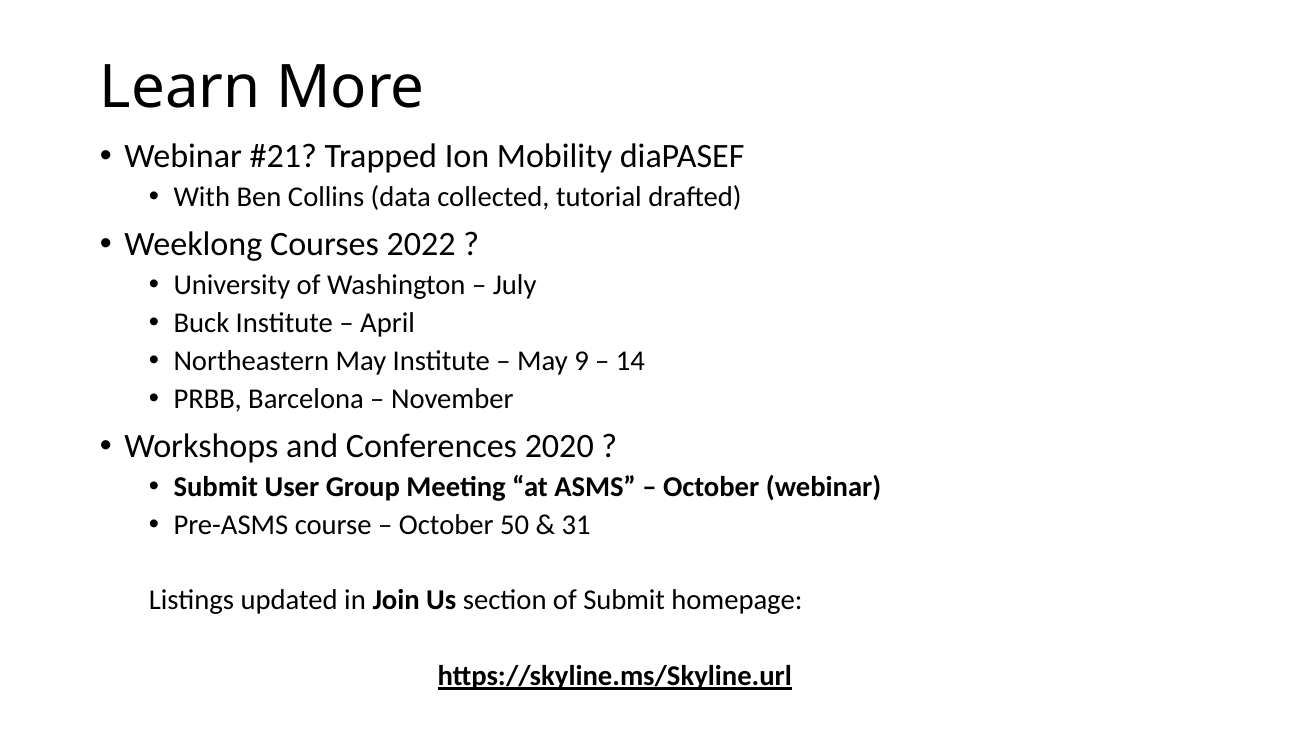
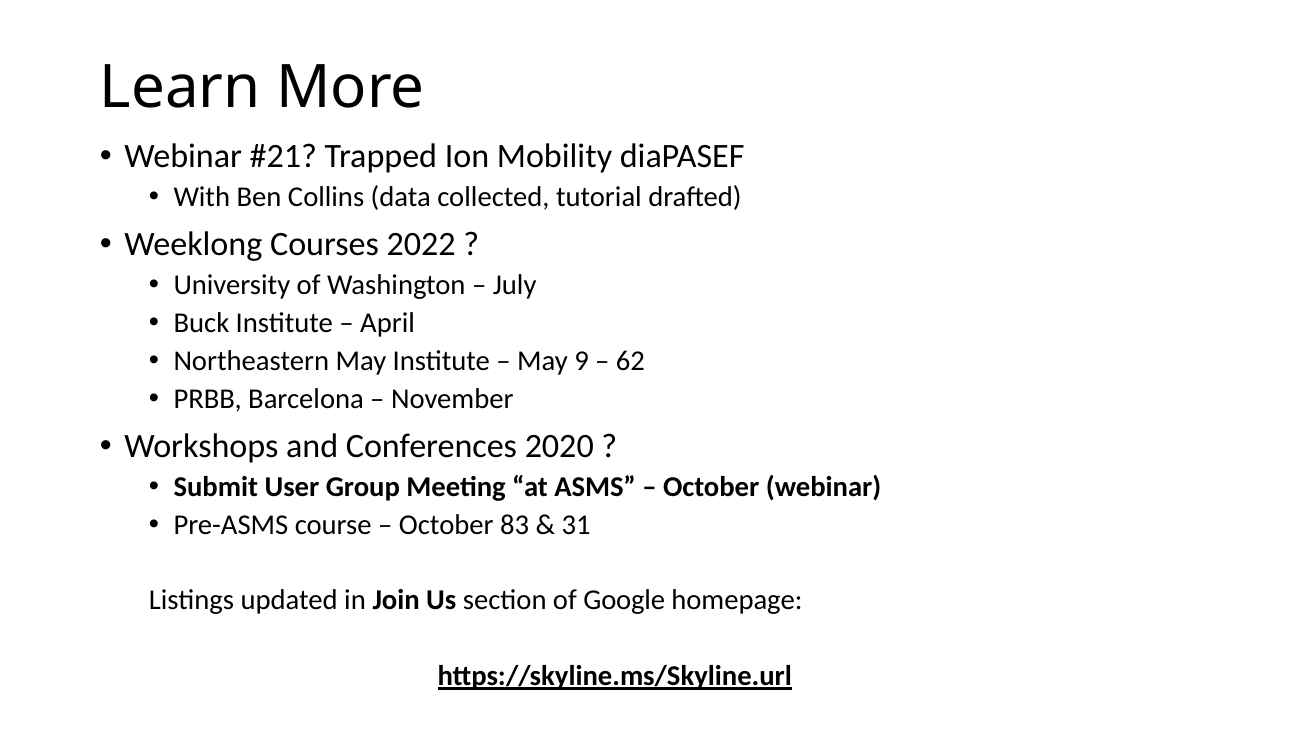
14: 14 -> 62 (630, 361)
50: 50 -> 83 (515, 525)
of Submit: Submit -> Google (624, 600)
